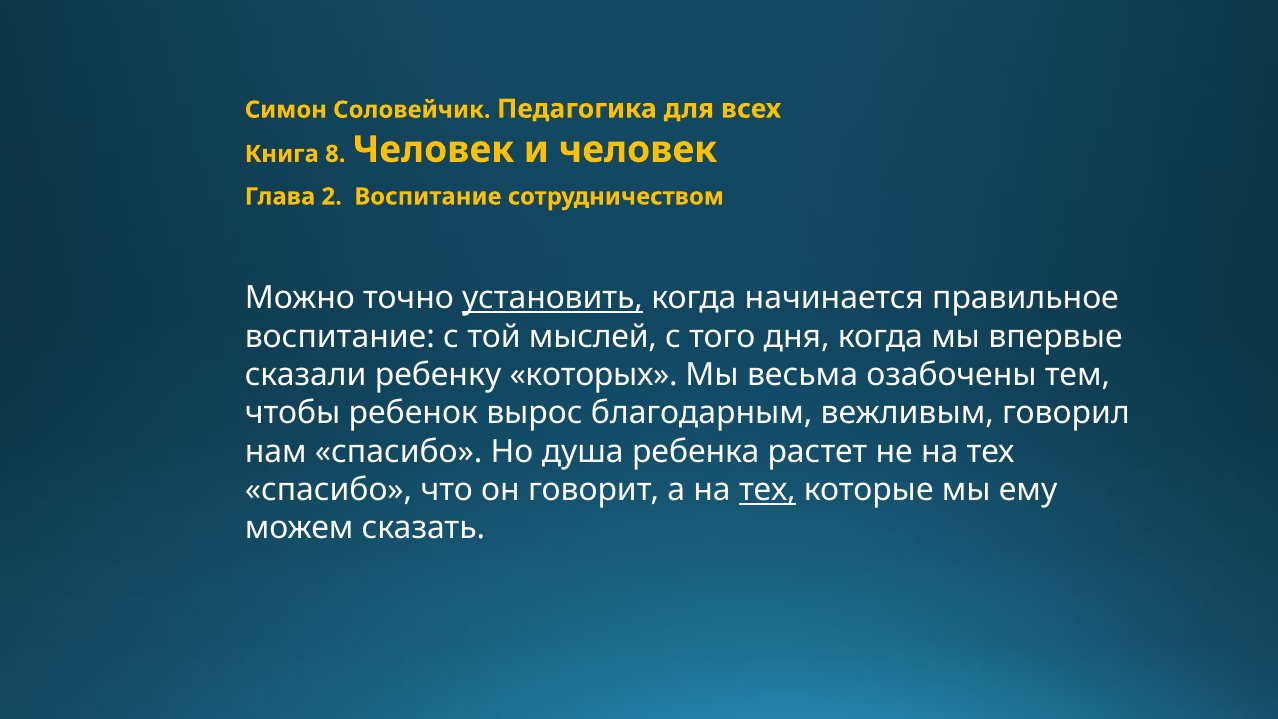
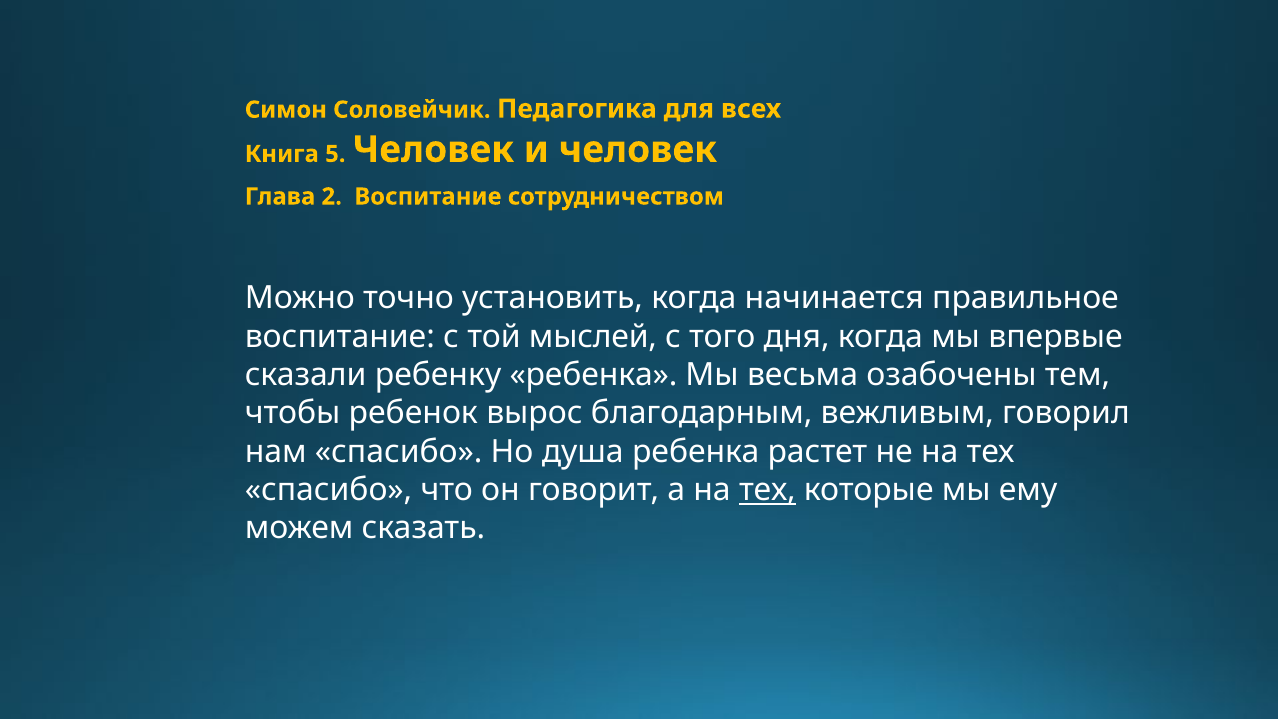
8: 8 -> 5 (335, 154)
установить underline: present -> none (553, 298)
ребенку которых: которых -> ребенка (593, 375)
